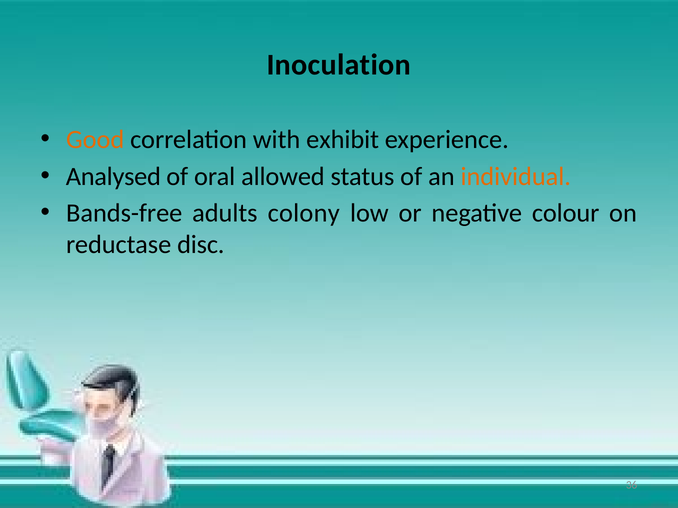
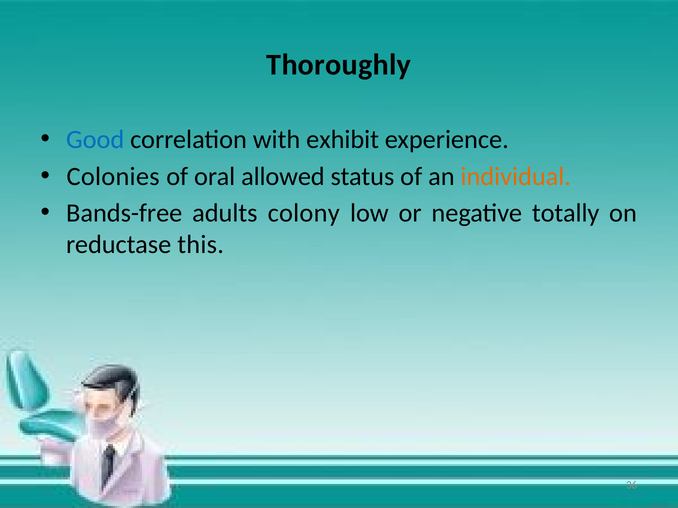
Inoculation: Inoculation -> Thoroughly (339, 65)
Good colour: orange -> blue (95, 140)
Analysed: Analysed -> Colonies (113, 177)
colour: colour -> totally (566, 213)
disc: disc -> this (201, 245)
